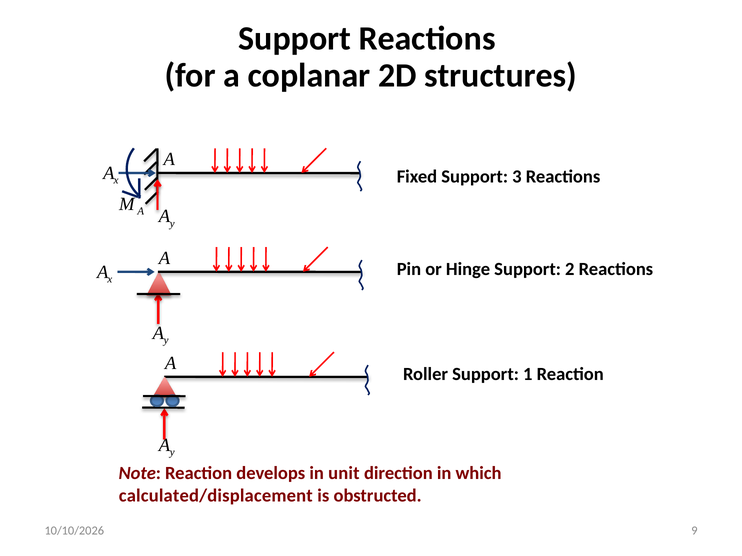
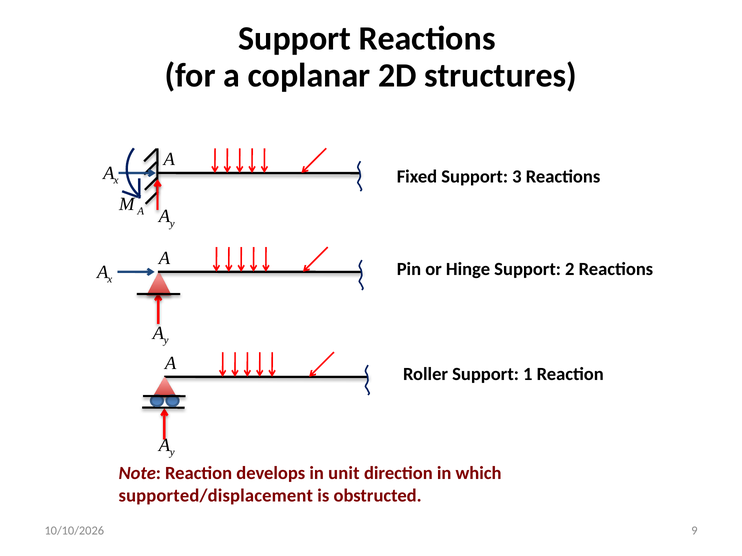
calculated/displacement: calculated/displacement -> supported/displacement (216, 496)
